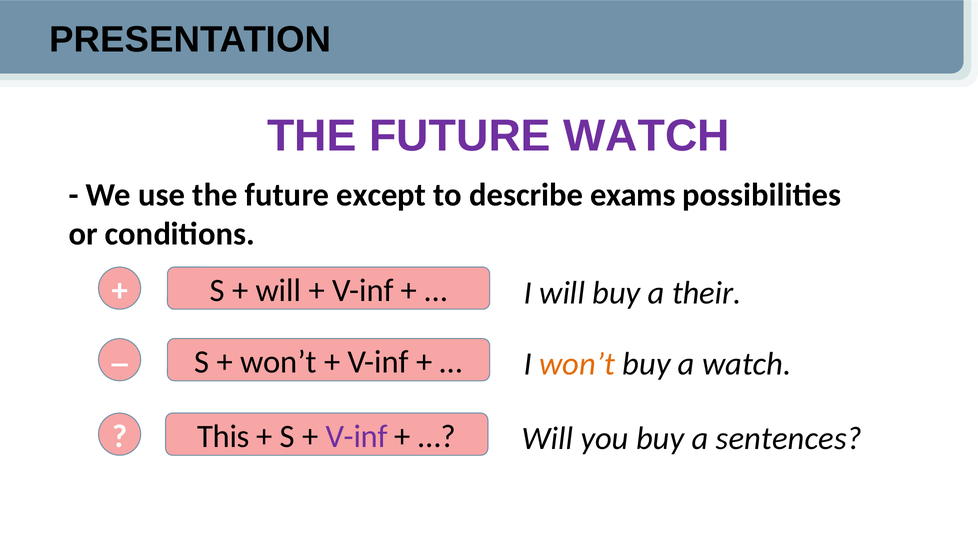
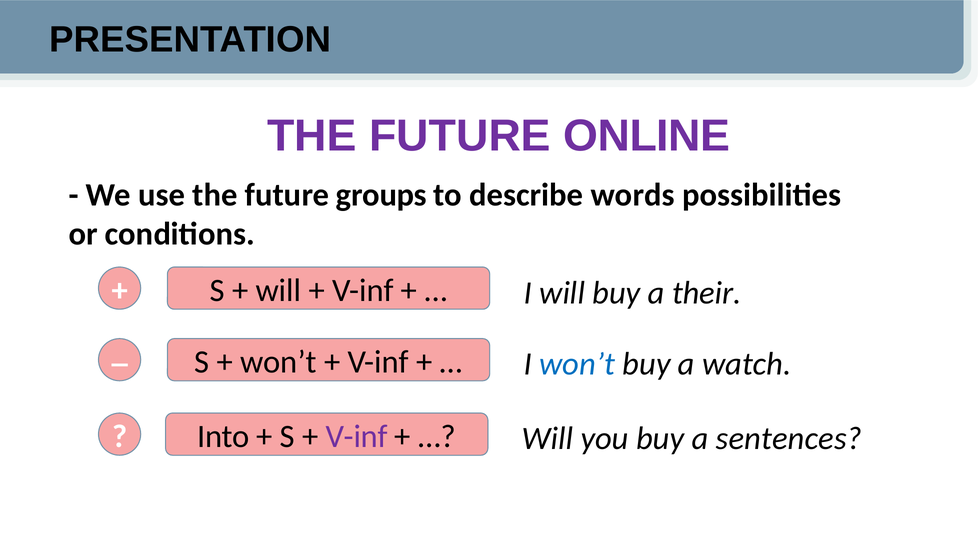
FUTURE WATCH: WATCH -> ONLINE (647, 136)
except: except -> groups (381, 195)
exams: exams -> words (633, 195)
won’t colour: orange -> blue (577, 364)
This: This -> Into (223, 437)
